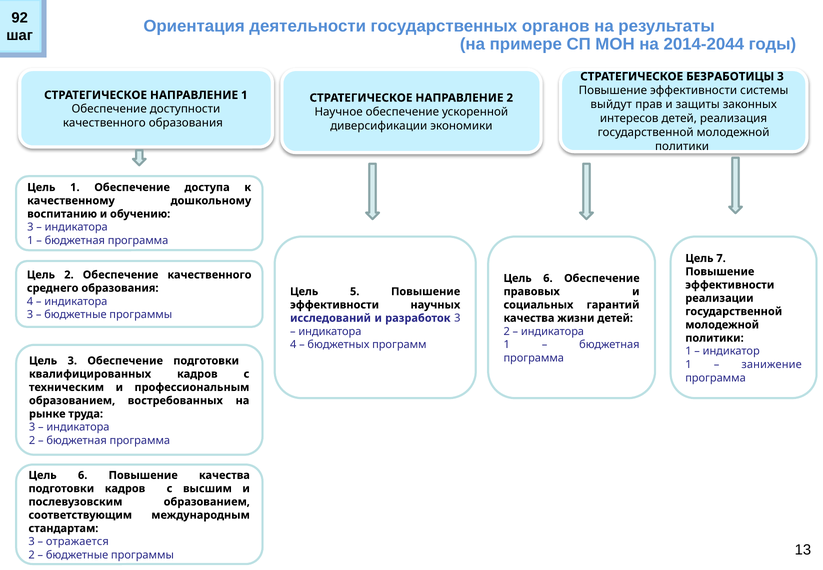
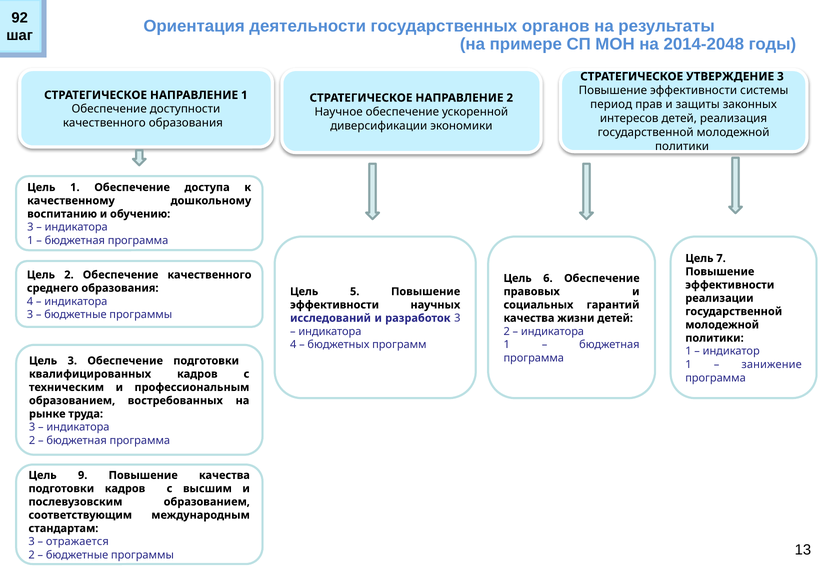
2014-2044: 2014-2044 -> 2014-2048 (704, 44)
БЕЗРАБОТИЦЫ: БЕЗРАБОТИЦЫ -> УТВЕРЖДЕНИЕ (730, 76)
выйдут: выйдут -> период (611, 104)
6: 6 -> 9 (83, 475)
